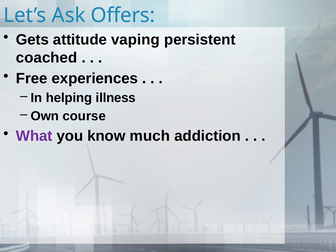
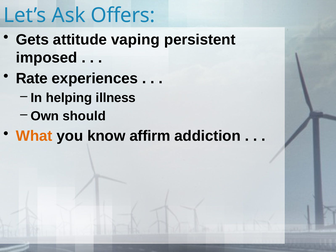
coached: coached -> imposed (47, 58)
Free: Free -> Rate (32, 79)
course: course -> should (84, 116)
What colour: purple -> orange (34, 136)
much: much -> affirm (150, 136)
